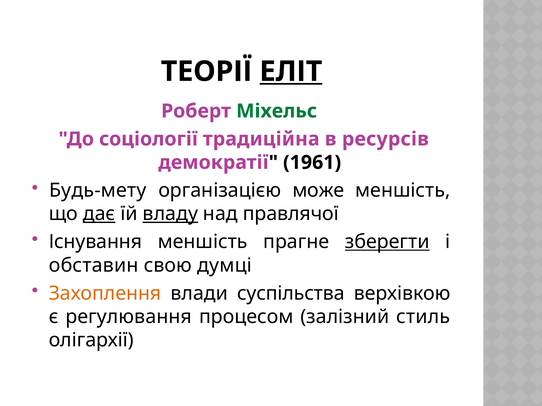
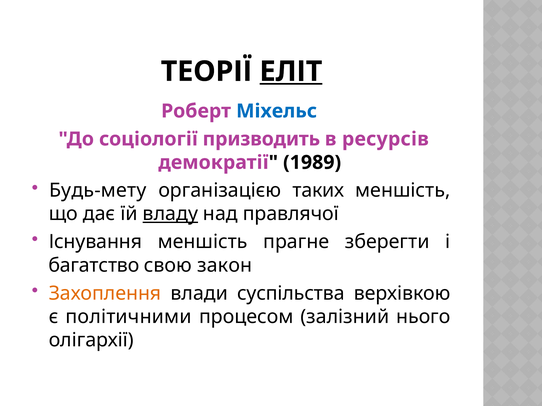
Міхельс colour: green -> blue (277, 111)
традиційна: традиційна -> призводить (261, 139)
1961: 1961 -> 1989 (312, 163)
може: може -> таких (318, 191)
дає underline: present -> none (99, 214)
зберегти underline: present -> none (387, 242)
обставин: обставин -> багатство (94, 266)
думці: думці -> закон (225, 266)
регулювання: регулювання -> політичними (129, 317)
стиль: стиль -> нього (423, 317)
